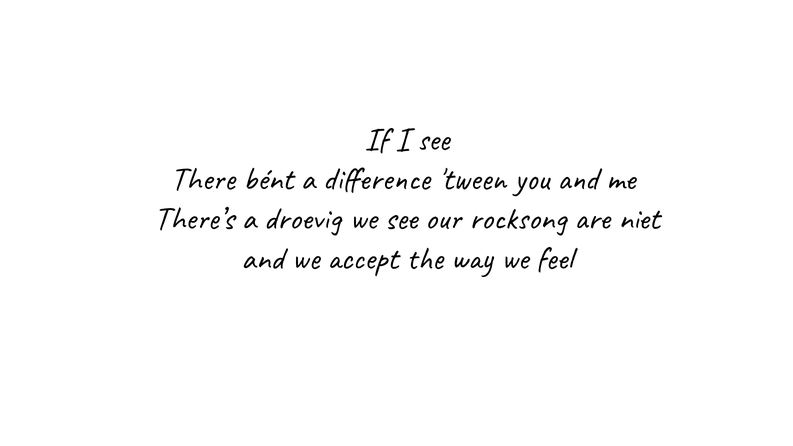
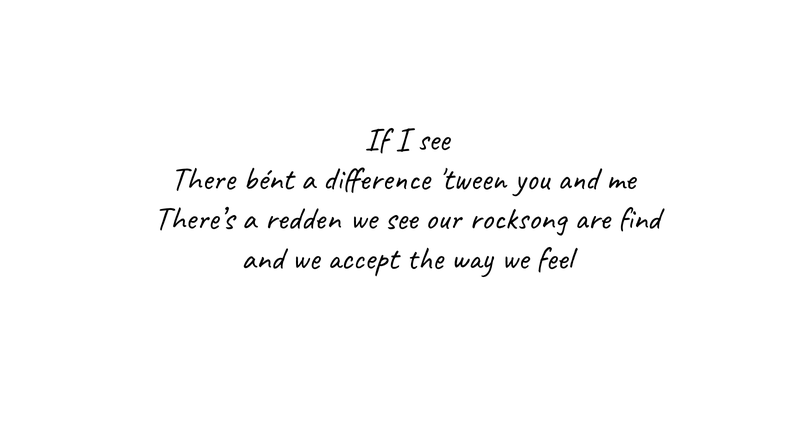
droevig: droevig -> redden (302, 219)
niet: niet -> find (639, 219)
